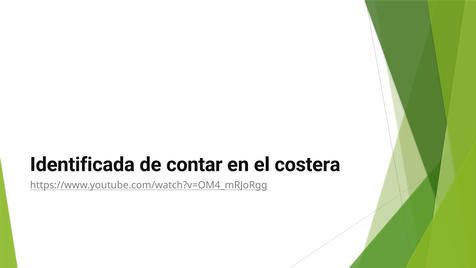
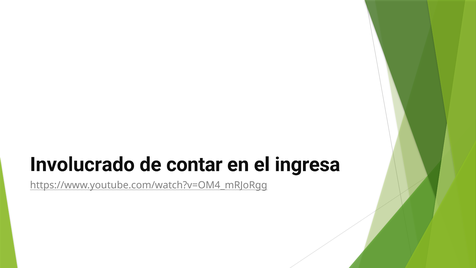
Identificada: Identificada -> Involucrado (82, 164)
costera: costera -> ingresa (307, 164)
